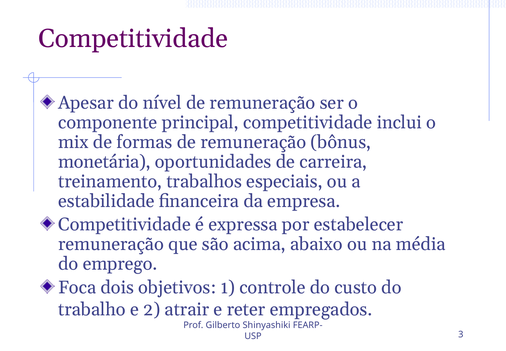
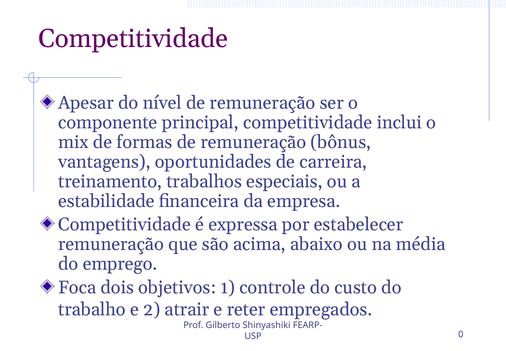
monetária: monetária -> vantagens (104, 161)
3: 3 -> 0 (461, 334)
